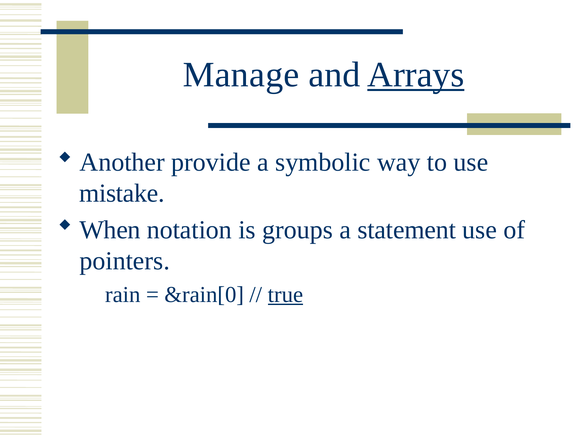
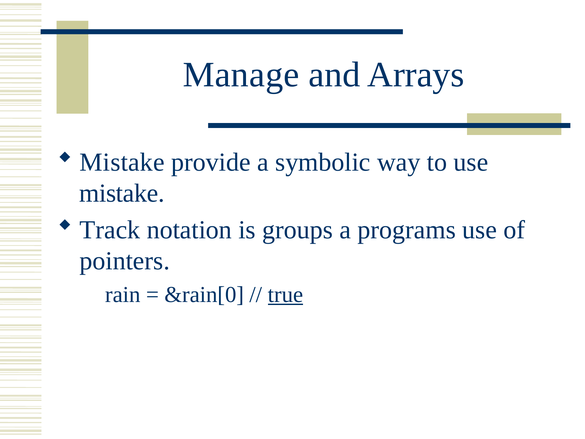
Arrays underline: present -> none (416, 75)
Another: Another -> Mistake (122, 162)
When: When -> Track (110, 230)
statement: statement -> programs (407, 230)
